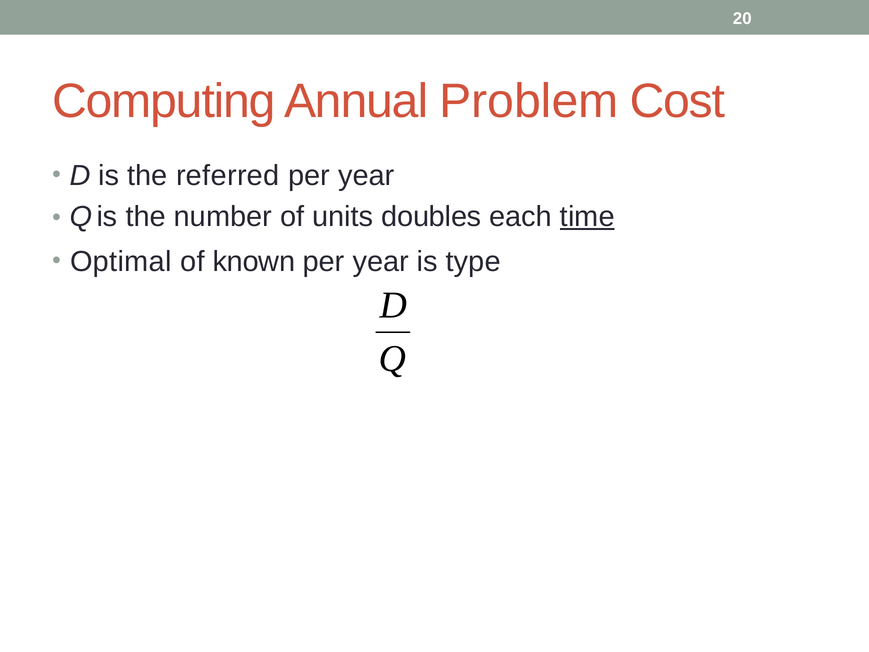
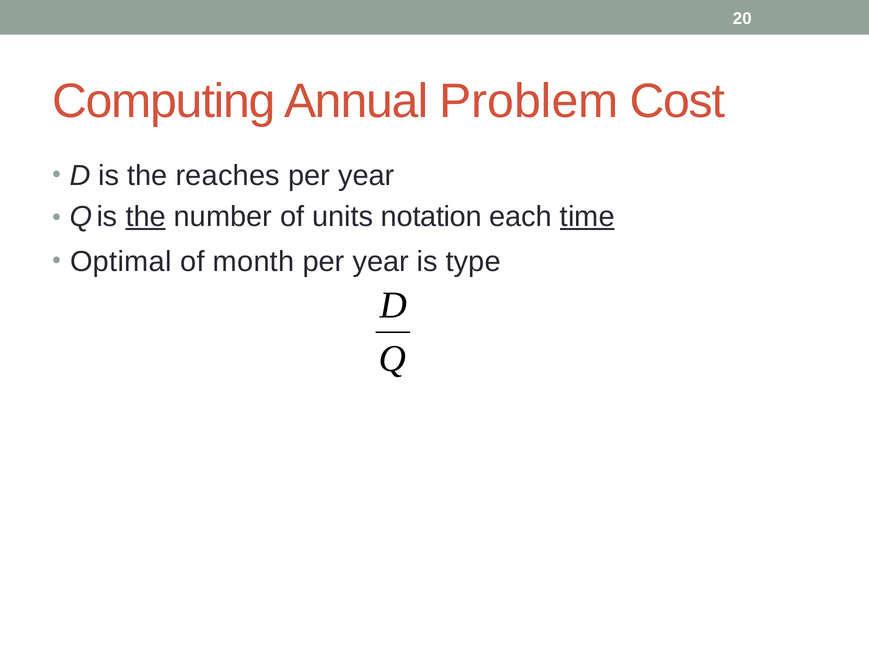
referred: referred -> reaches (228, 176)
the underline: none -> present (146, 216)
doubles: doubles -> notation (431, 216)
known: known -> month (254, 262)
